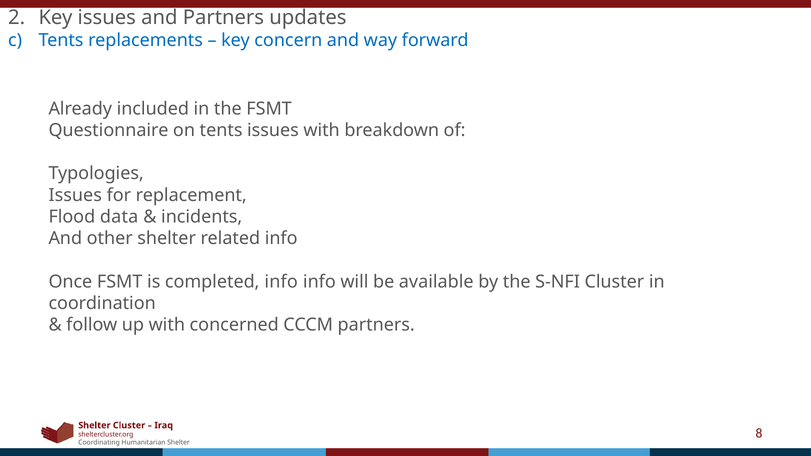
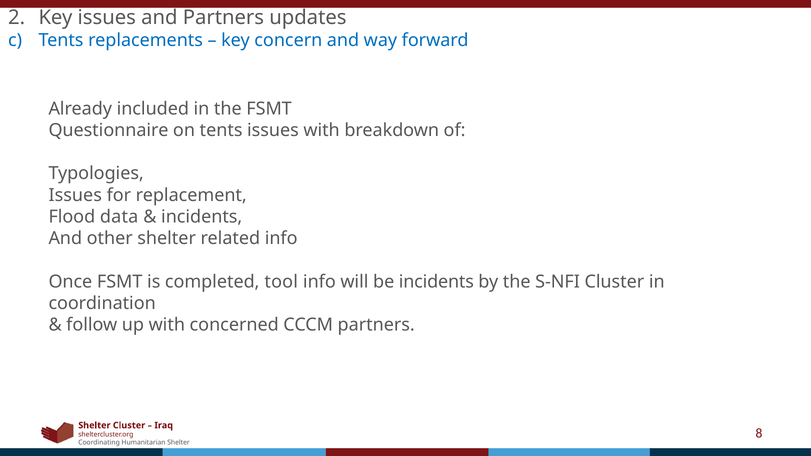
completed info: info -> tool (281, 282)
be available: available -> incidents (436, 282)
